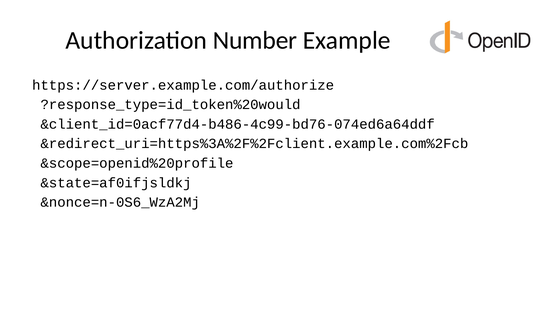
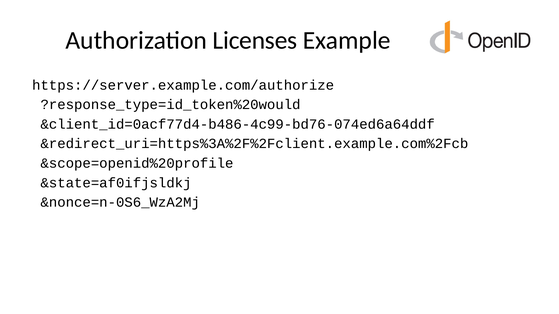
Number: Number -> Licenses (255, 41)
